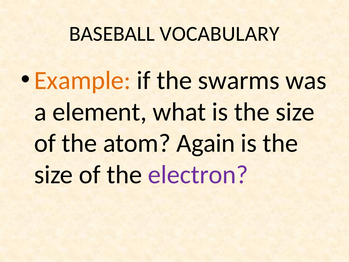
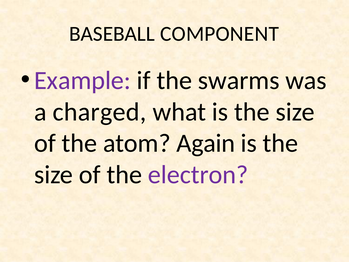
VOCABULARY: VOCABULARY -> COMPONENT (220, 34)
Example colour: orange -> purple (82, 80)
element: element -> charged (99, 112)
